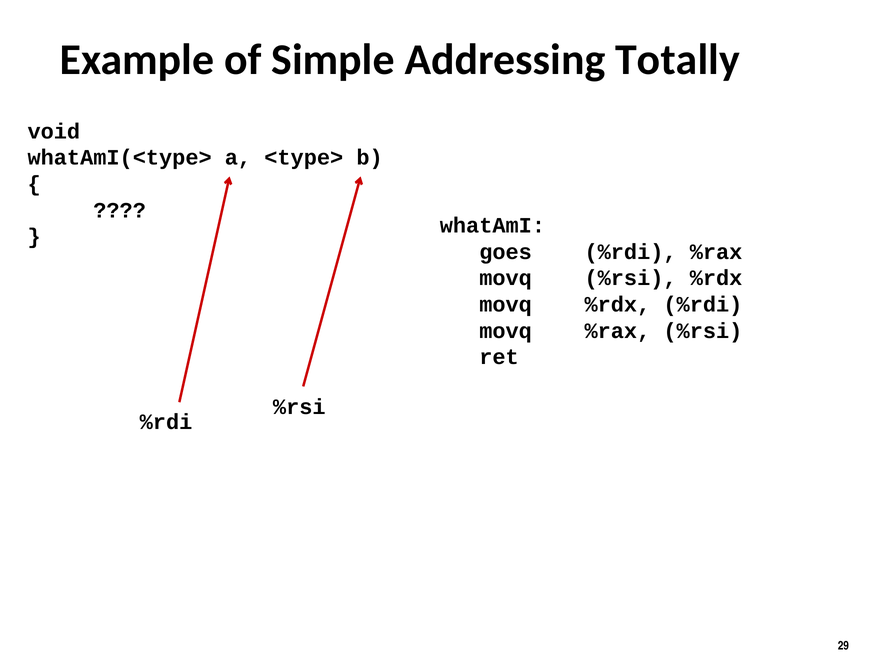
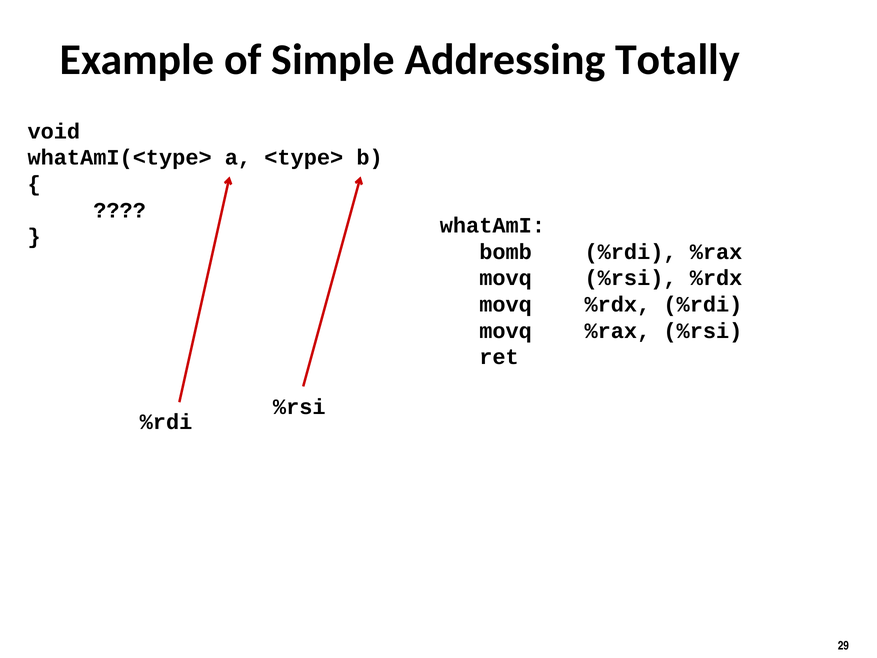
goes: goes -> bomb (506, 252)
